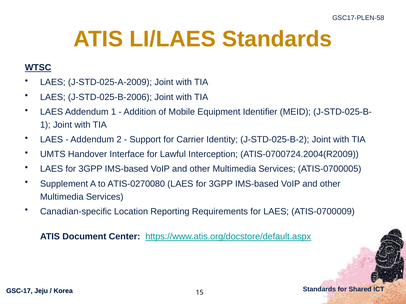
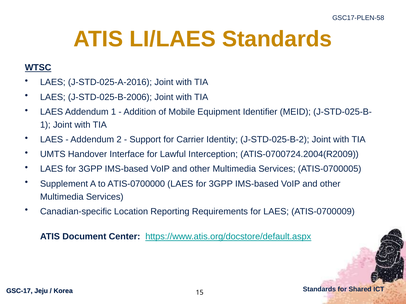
J-STD-025-A-2009: J-STD-025-A-2009 -> J-STD-025-A-2016 (110, 82)
ATIS-0270080: ATIS-0270080 -> ATIS-0700000 (136, 184)
